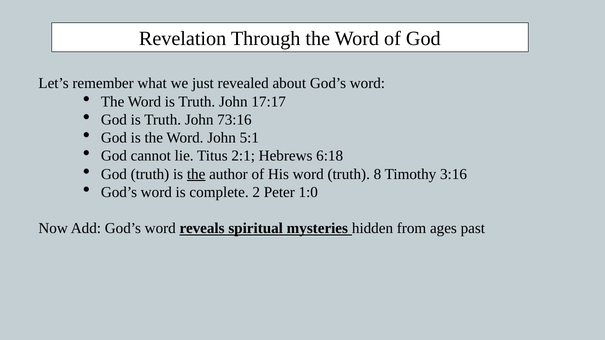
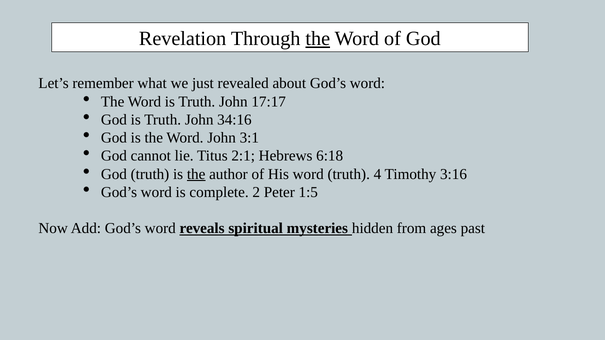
the underline: none -> present (318, 39)
73:16: 73:16 -> 34:16 (234, 120)
5:1: 5:1 -> 3:1 (249, 138)
8: 8 -> 4 (377, 174)
1:0: 1:0 -> 1:5 (308, 192)
